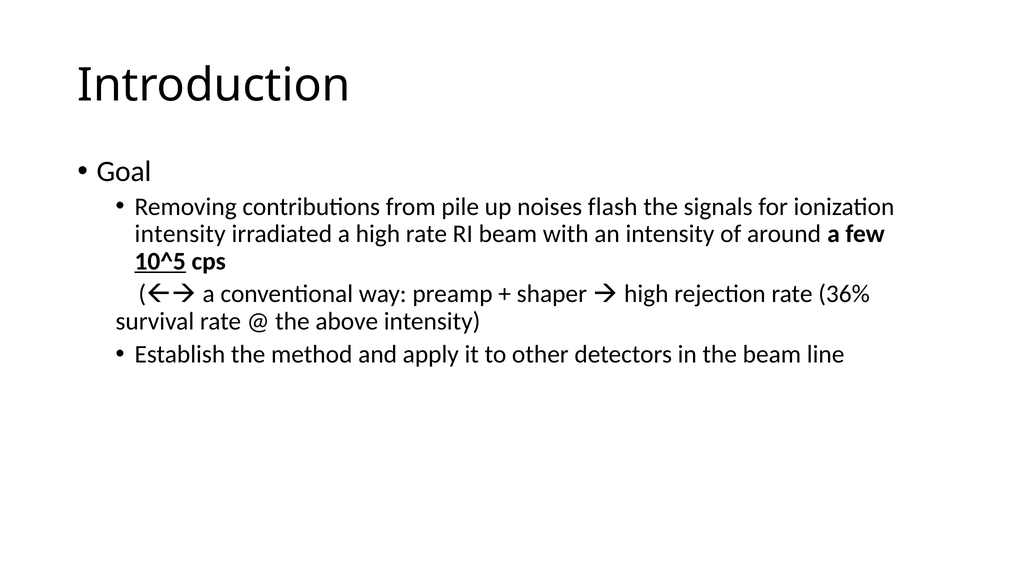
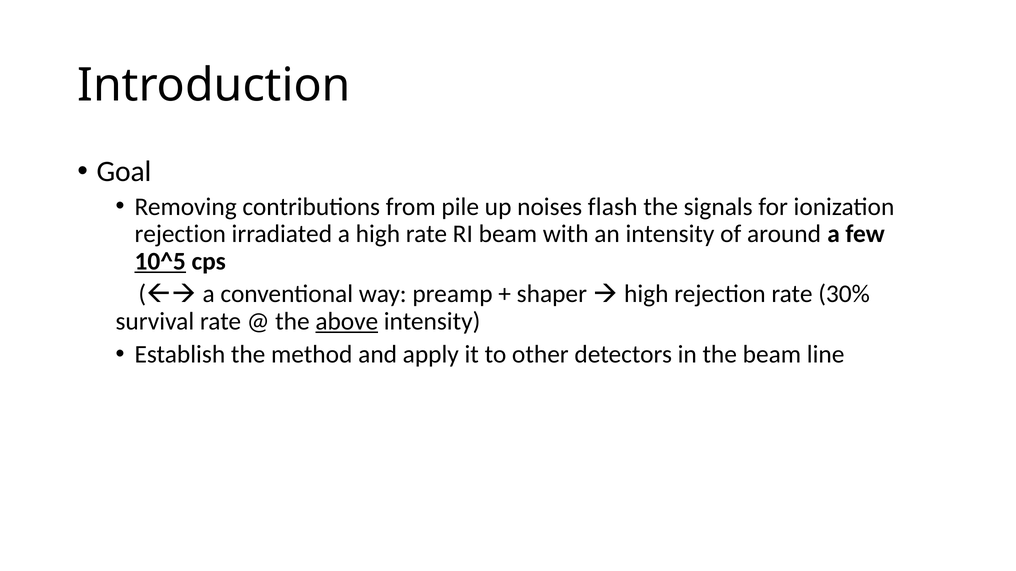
intensity: intensity -> rejection (180, 234)
36%: 36% -> 30% (844, 294)
above underline: none -> present (347, 322)
